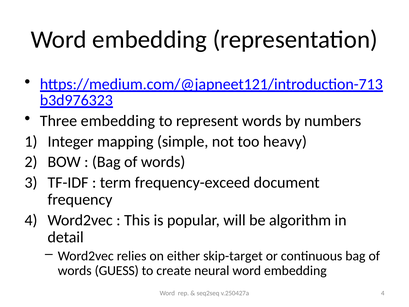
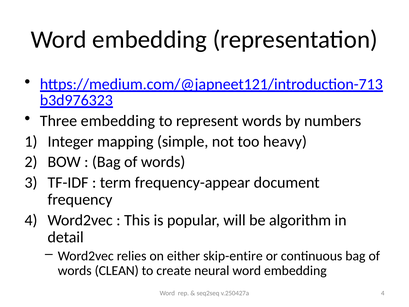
frequency-exceed: frequency-exceed -> frequency-appear (192, 182)
skip-target: skip-target -> skip-entire (233, 256)
GUESS: GUESS -> CLEAN (117, 270)
